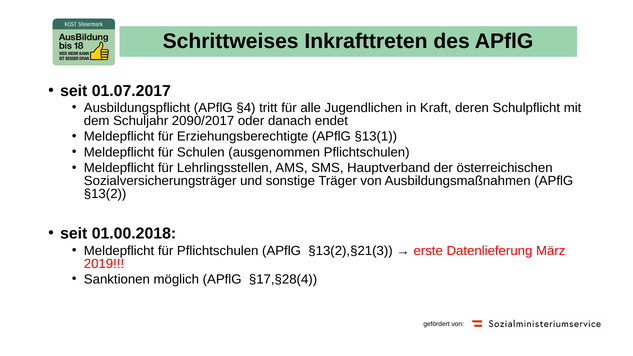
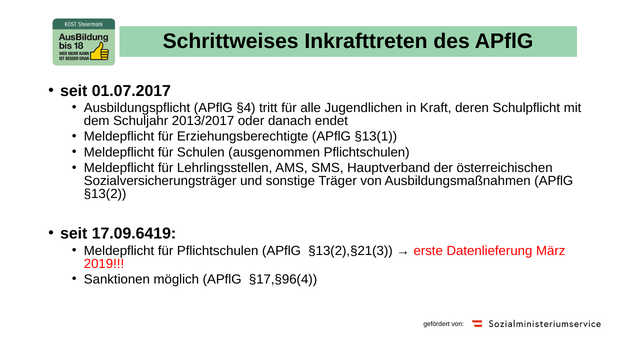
2090/2017: 2090/2017 -> 2013/2017 (203, 121)
01.00.2018: 01.00.2018 -> 17.09.6419 (134, 234)
§17,§28(4: §17,§28(4 -> §17,§96(4 (283, 280)
